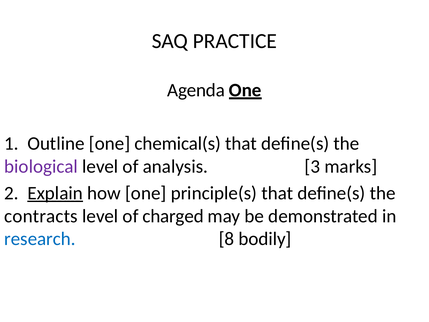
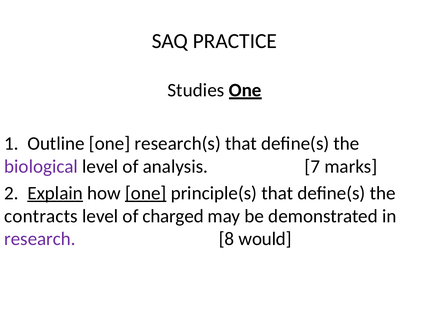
Agenda: Agenda -> Studies (196, 90)
chemical(s: chemical(s -> research(s (178, 143)
3: 3 -> 7 (312, 166)
one underline: none -> present (146, 193)
research colour: blue -> purple (40, 239)
bodily: bodily -> would (265, 239)
